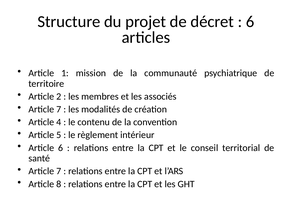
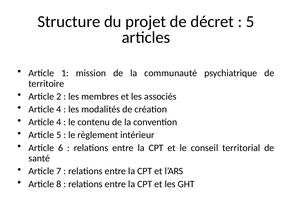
6: 6 -> 5 (250, 22)
7: 7 -> 4 (59, 109)
